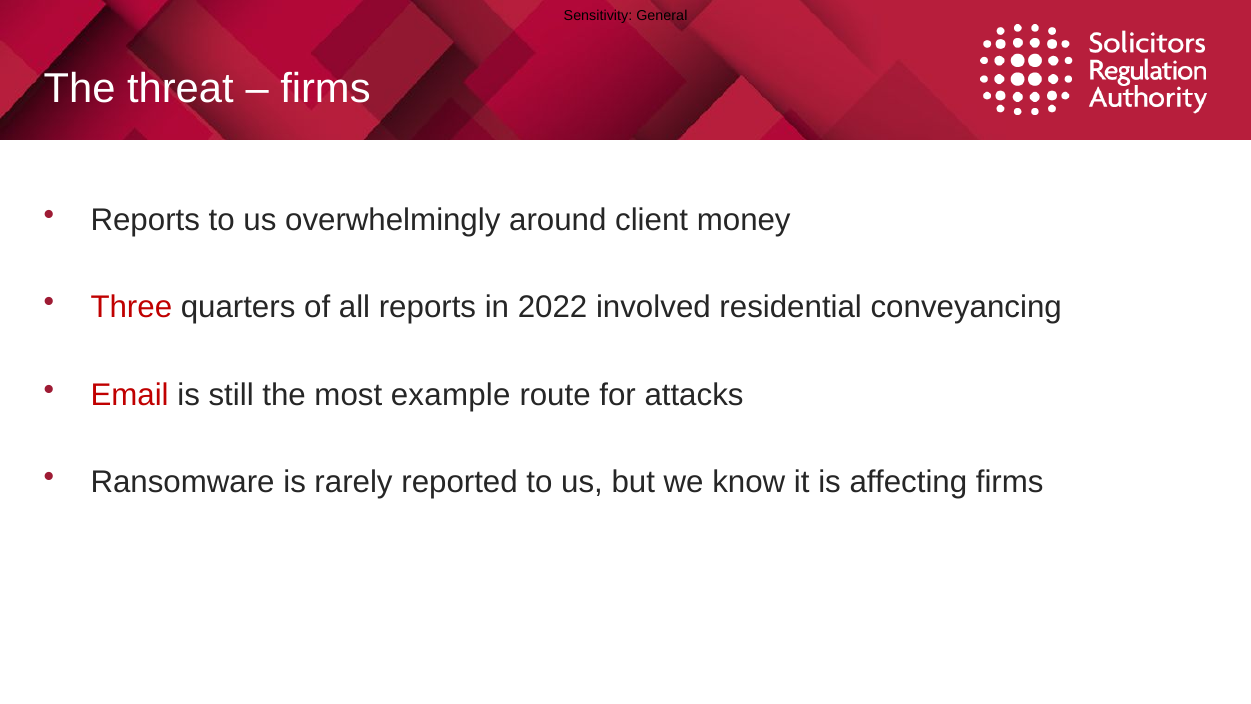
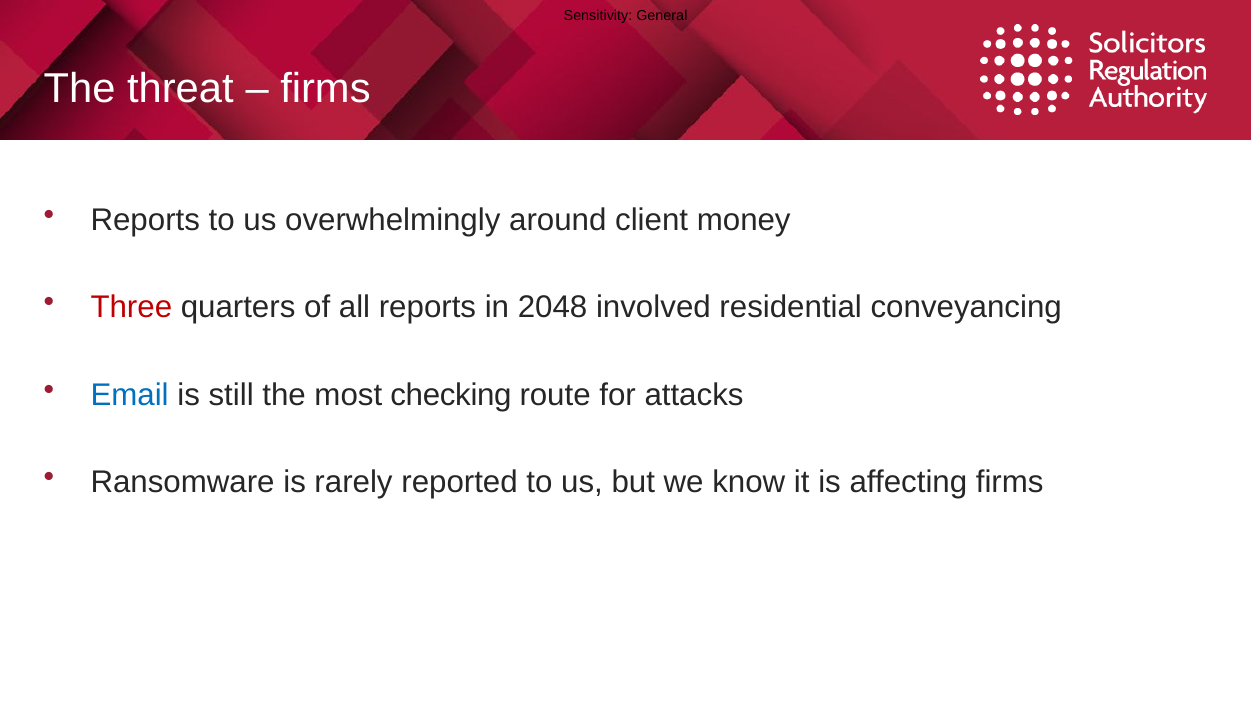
2022: 2022 -> 2048 (553, 307)
Email colour: red -> blue (130, 395)
example: example -> checking (451, 395)
